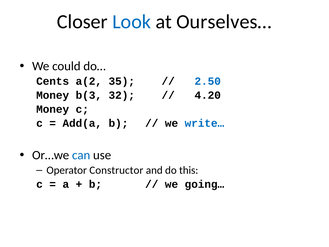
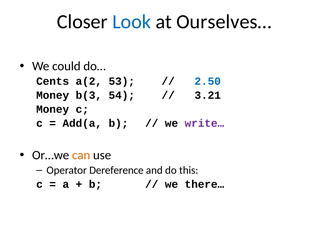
35: 35 -> 53 (122, 81)
32: 32 -> 54 (122, 95)
4.20: 4.20 -> 3.21 (208, 95)
write… colour: blue -> purple (204, 123)
can colour: blue -> orange (81, 155)
Constructor: Constructor -> Dereference (116, 170)
going…: going… -> there… (204, 184)
